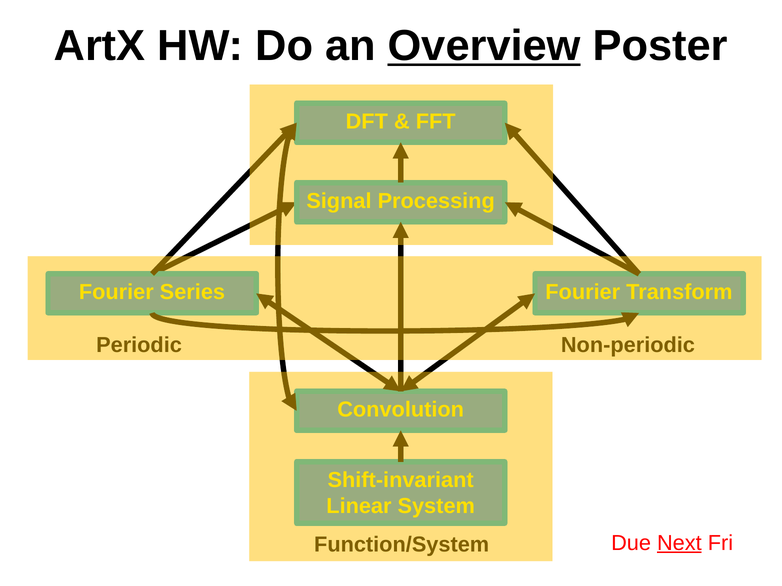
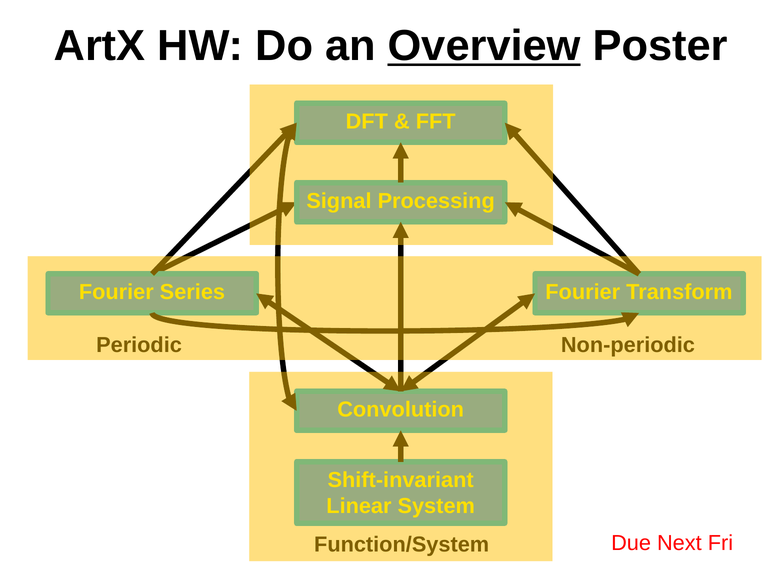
Next underline: present -> none (679, 543)
